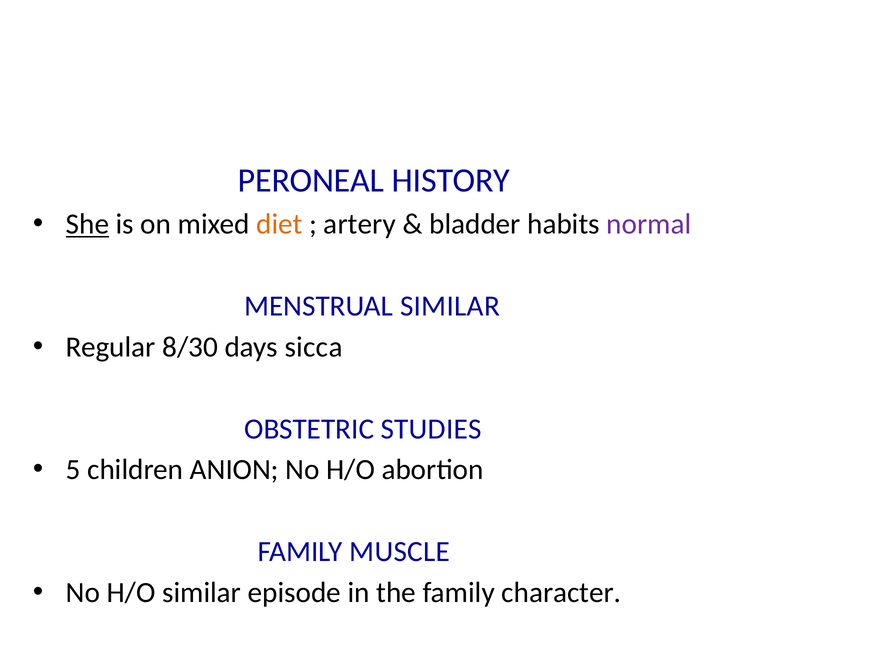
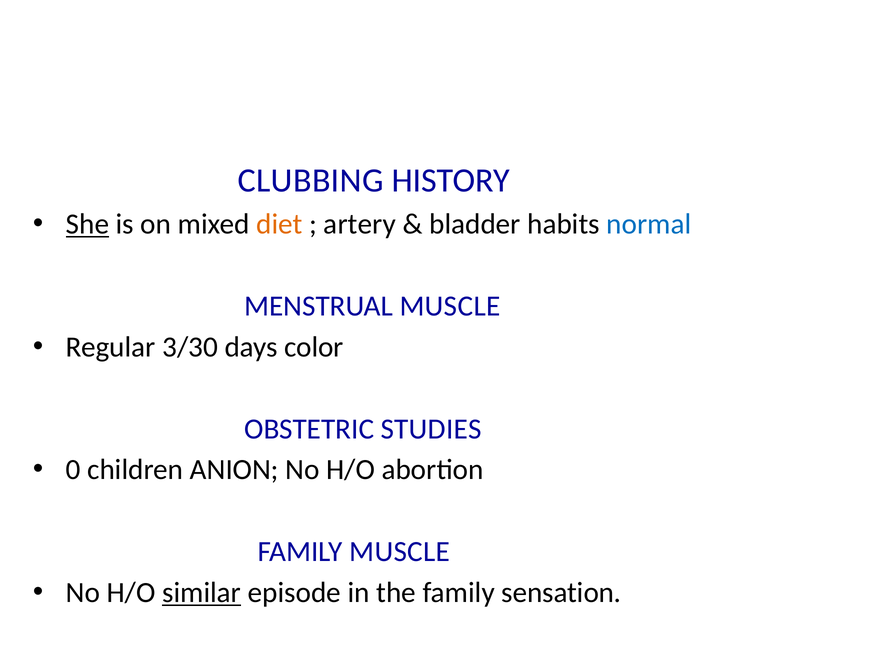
PERONEAL: PERONEAL -> CLUBBING (311, 181)
normal colour: purple -> blue (649, 224)
MENSTRUAL SIMILAR: SIMILAR -> MUSCLE (450, 306)
8/30: 8/30 -> 3/30 (190, 347)
sicca: sicca -> color (314, 347)
5: 5 -> 0 (73, 470)
similar underline: none -> present (202, 592)
character: character -> sensation (561, 592)
